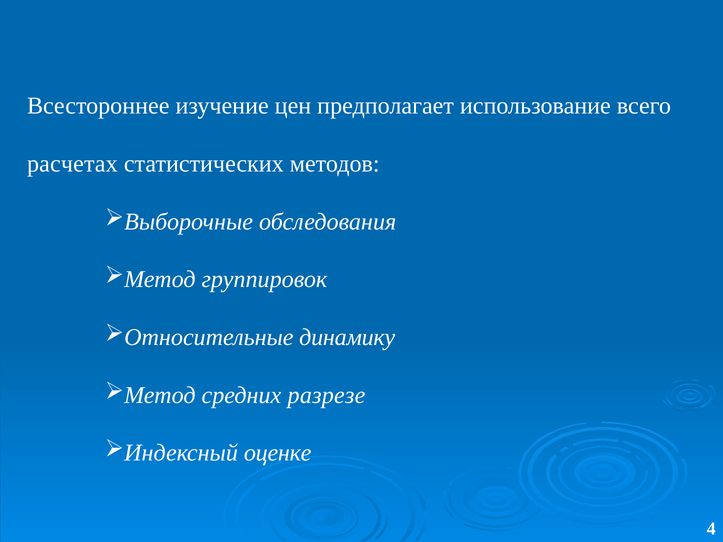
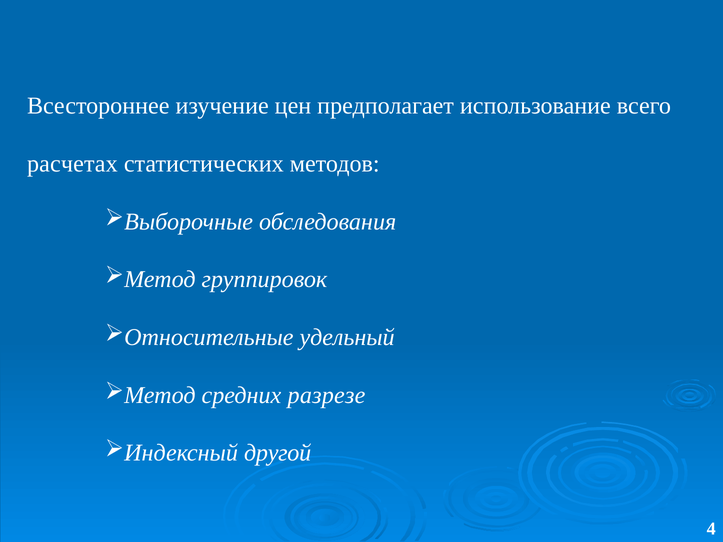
динамику: динамику -> удельный (347, 337)
оценке: оценке -> другой (278, 453)
